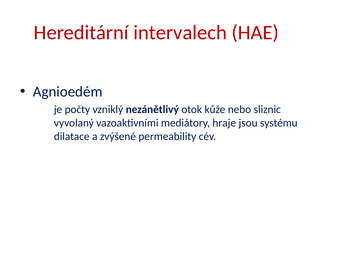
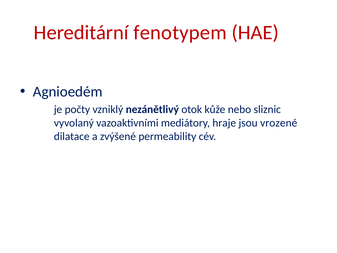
intervalech: intervalech -> fenotypem (180, 33)
systému: systému -> vrozené (279, 123)
